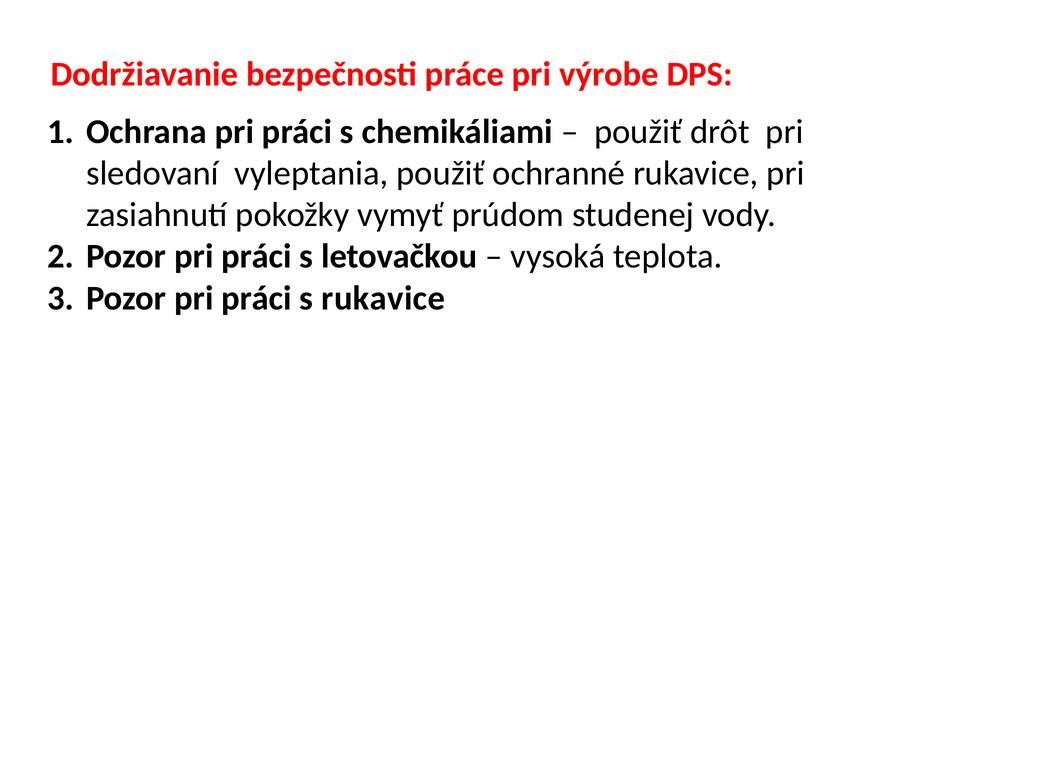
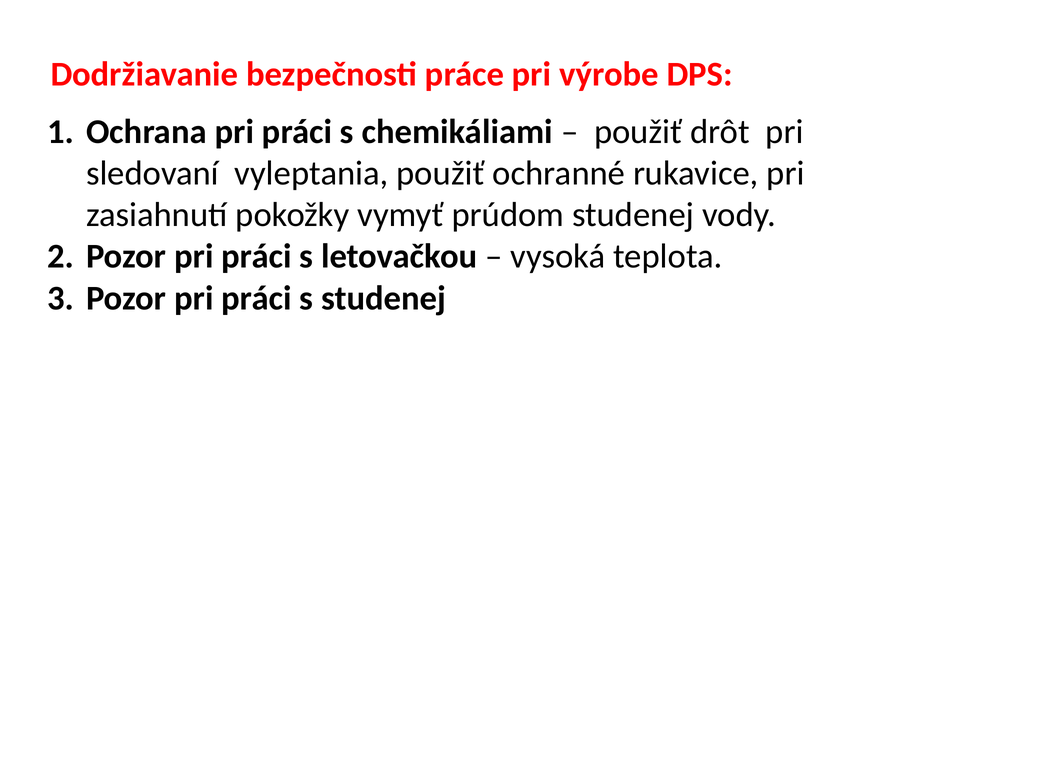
s rukavice: rukavice -> studenej (384, 298)
